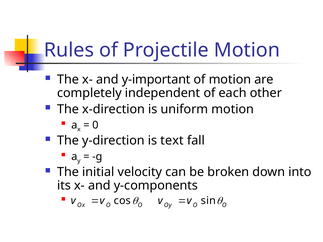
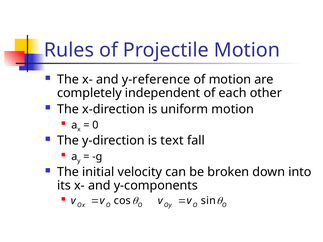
y-important: y-important -> y-reference (156, 80)
